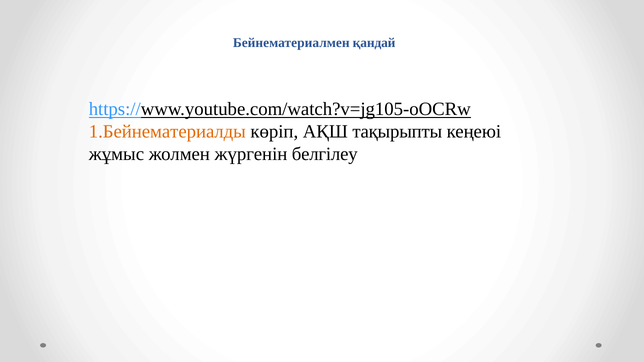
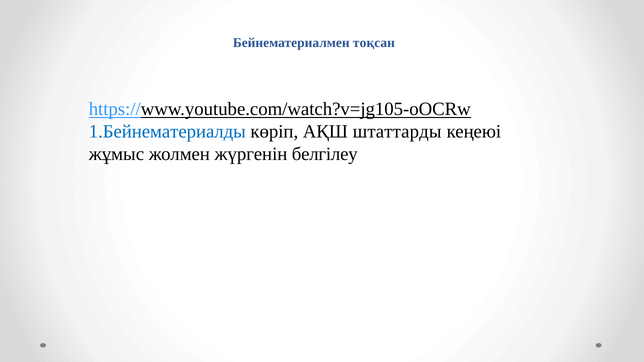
қандай: қандай -> тоқсан (374, 43)
1.Бейнематериалды colour: orange -> blue (167, 132)
тақырыпты: тақырыпты -> штаттарды (397, 132)
